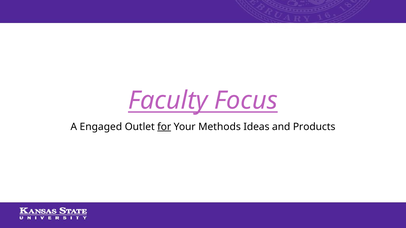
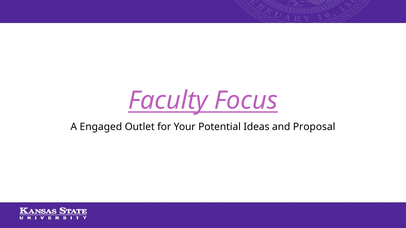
for underline: present -> none (164, 127)
Methods: Methods -> Potential (220, 127)
Products: Products -> Proposal (314, 127)
